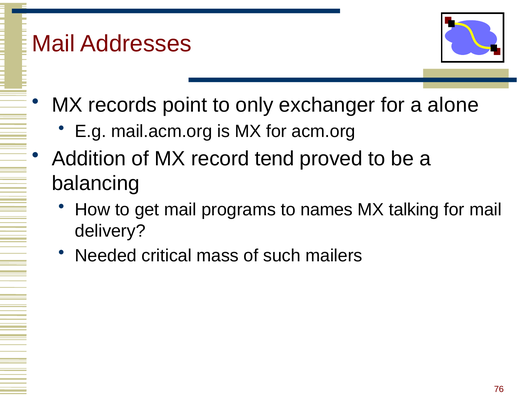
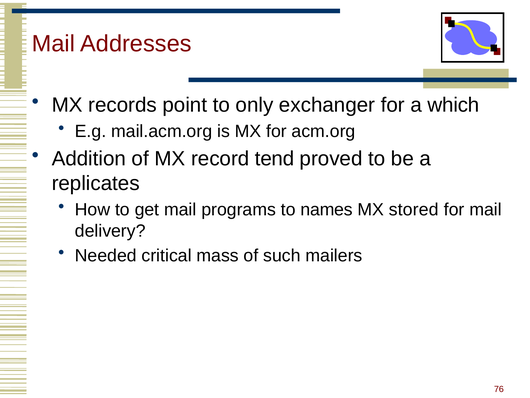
alone: alone -> which (453, 105)
balancing: balancing -> replicates (96, 183)
talking: talking -> stored (414, 209)
